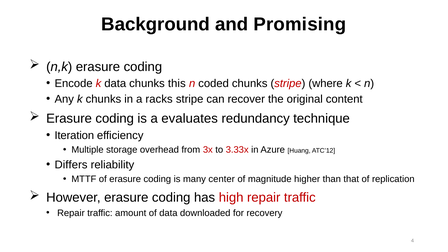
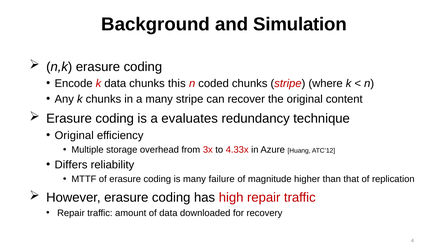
Promising: Promising -> Simulation (300, 24)
a racks: racks -> many (159, 99)
Iteration: Iteration -> Original (74, 135)
3.33x: 3.33x -> 4.33x (237, 150)
center: center -> failure (222, 179)
